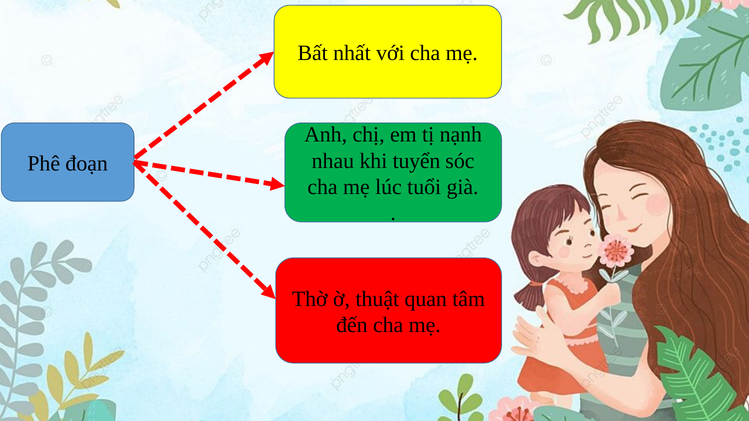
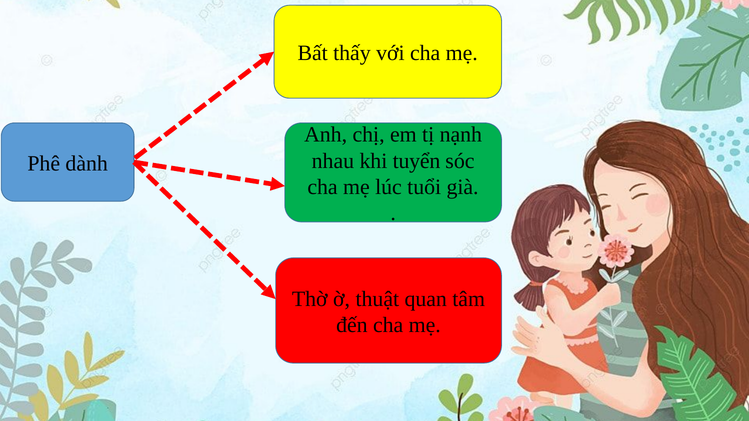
nhất: nhất -> thấy (352, 53)
đoạn: đoạn -> dành (87, 164)
